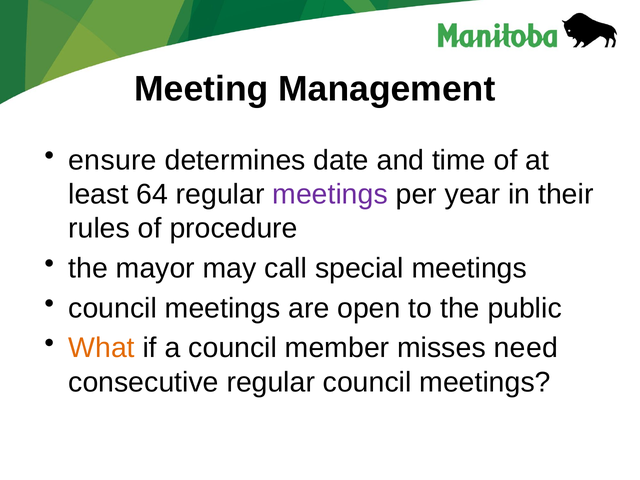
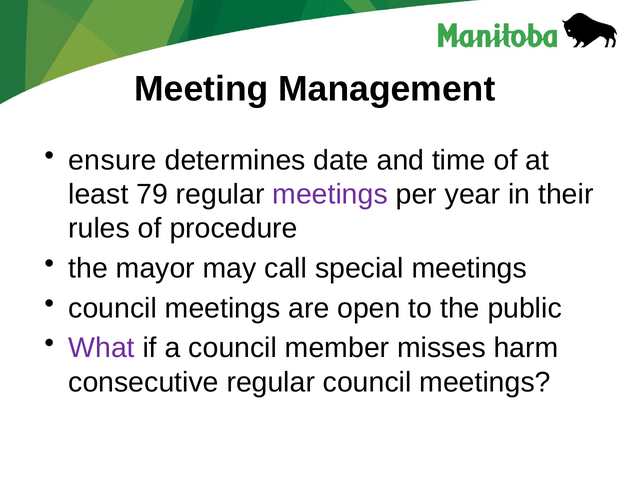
64: 64 -> 79 (152, 194)
What colour: orange -> purple (102, 348)
need: need -> harm (526, 348)
